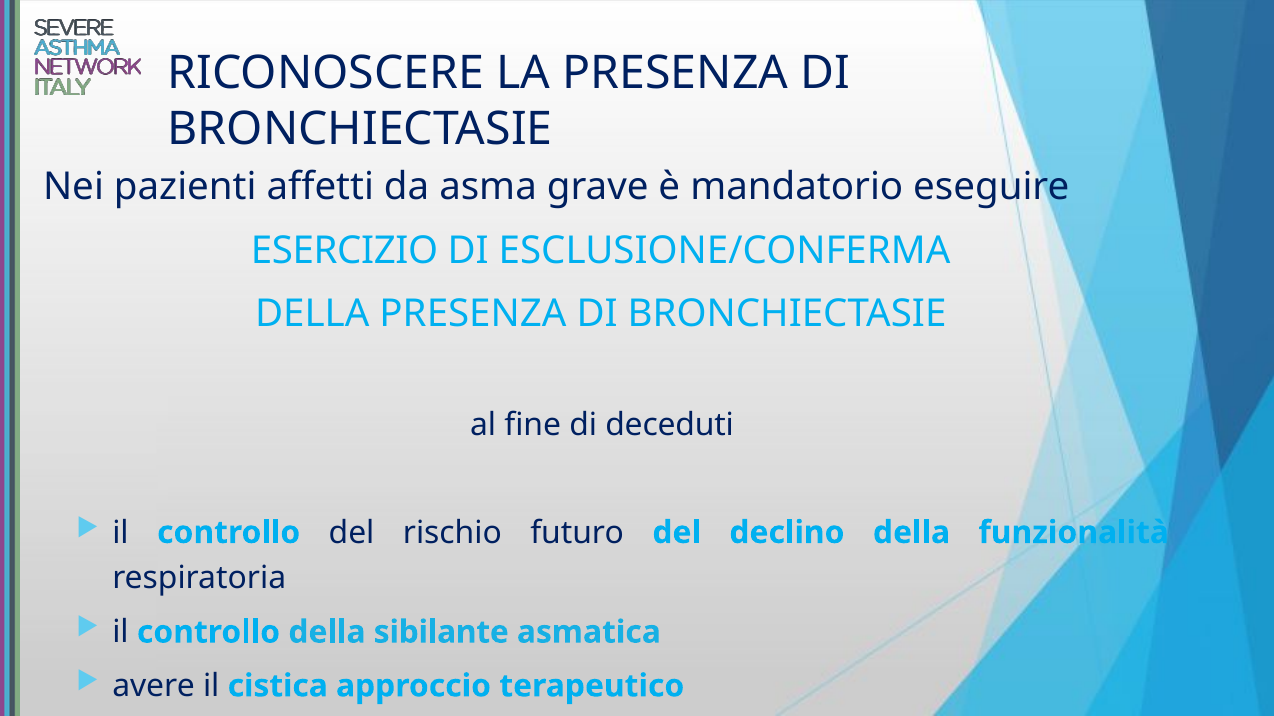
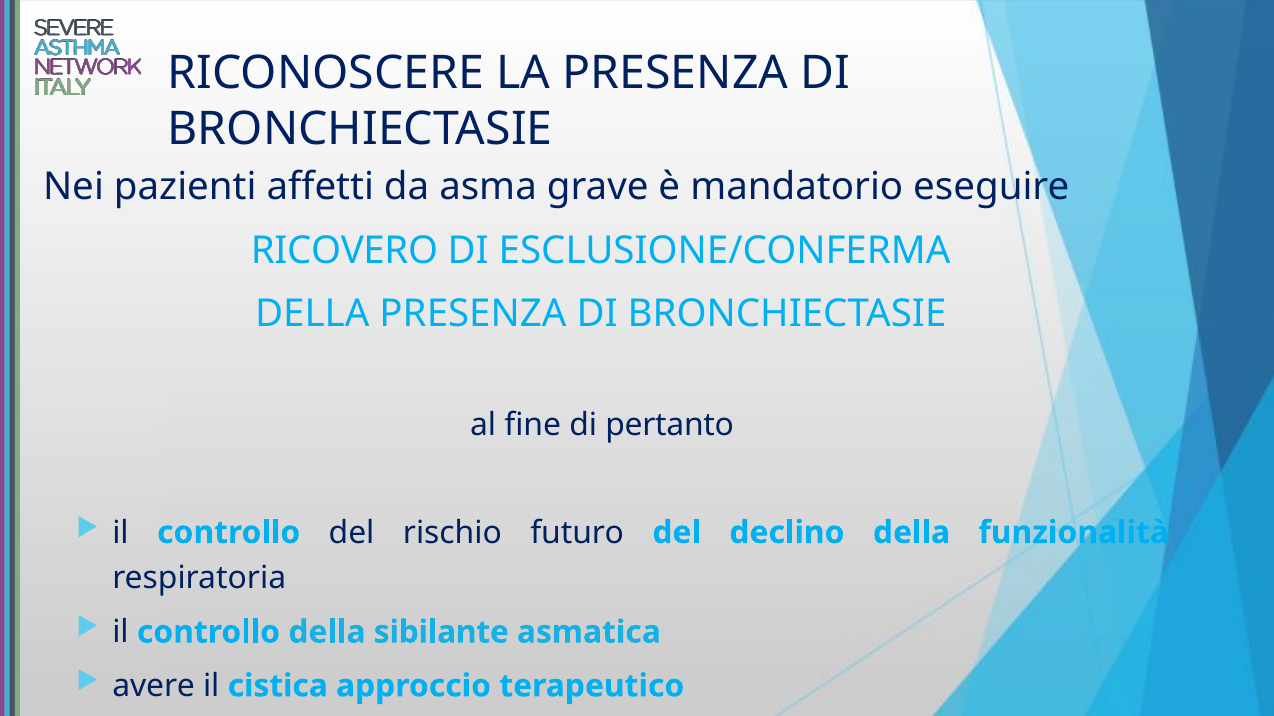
ESERCIZIO: ESERCIZIO -> RICOVERO (345, 251)
deceduti: deceduti -> pertanto (670, 425)
